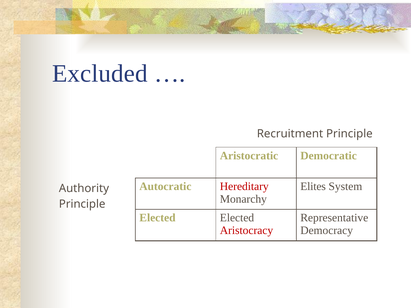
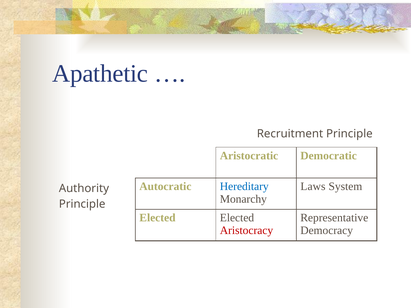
Excluded: Excluded -> Apathetic (100, 74)
Hereditary colour: red -> blue (244, 187)
Elites: Elites -> Laws (313, 187)
